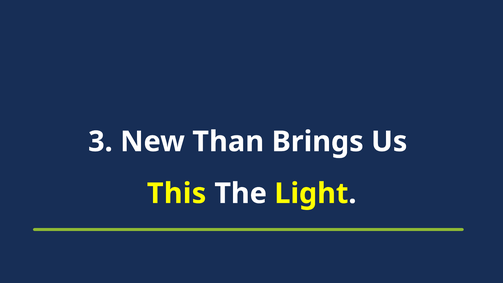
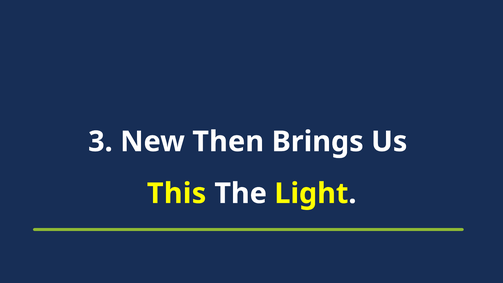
Than: Than -> Then (228, 142)
